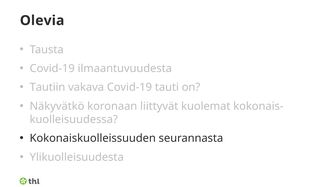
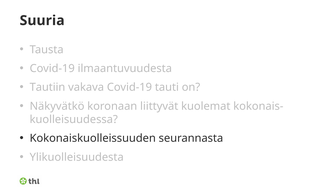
Olevia: Olevia -> Suuria (42, 21)
